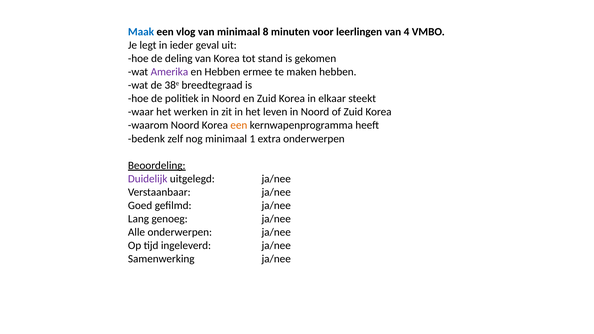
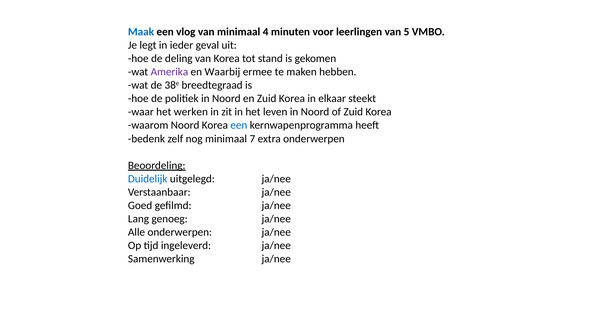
8: 8 -> 4 (266, 32)
4: 4 -> 5 (407, 32)
en Hebben: Hebben -> Waarbij (222, 72)
een colour: orange -> blue (239, 125)
1: 1 -> 7 (252, 139)
Duidelijk colour: purple -> blue (148, 179)
